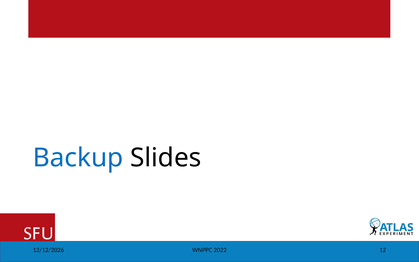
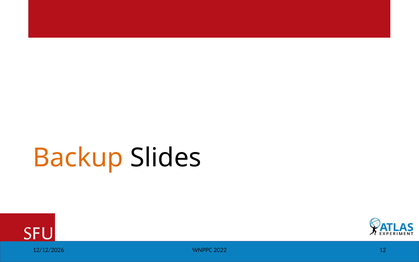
Backup colour: blue -> orange (78, 158)
